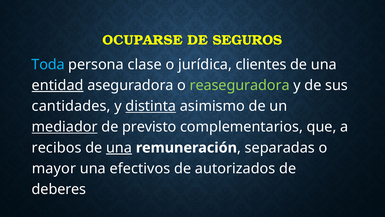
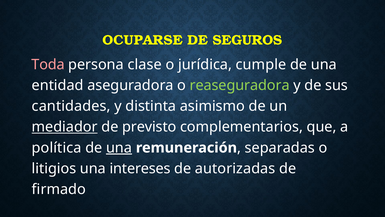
Toda colour: light blue -> pink (48, 64)
clientes: clientes -> cumple (261, 64)
entidad underline: present -> none (58, 85)
distinta underline: present -> none (151, 106)
recibos: recibos -> política (57, 147)
mayor: mayor -> litigios (54, 168)
efectivos: efectivos -> intereses (140, 168)
autorizados: autorizados -> autorizadas (235, 168)
deberes: deberes -> firmado (59, 189)
